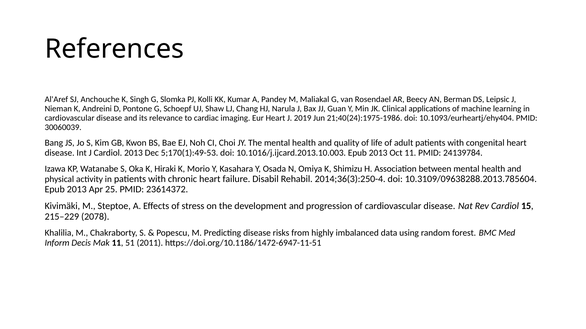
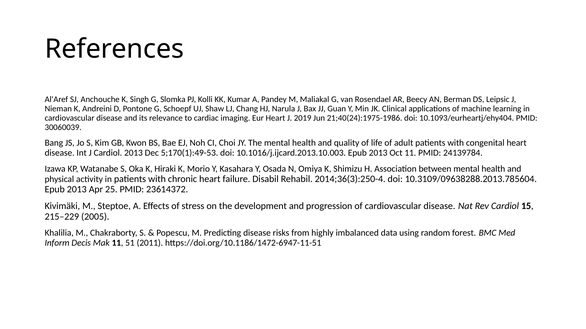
2078: 2078 -> 2005 (95, 217)
